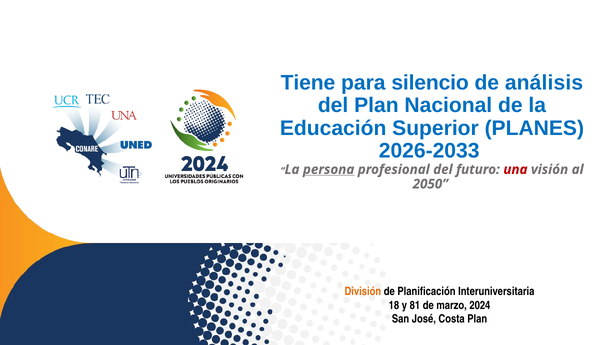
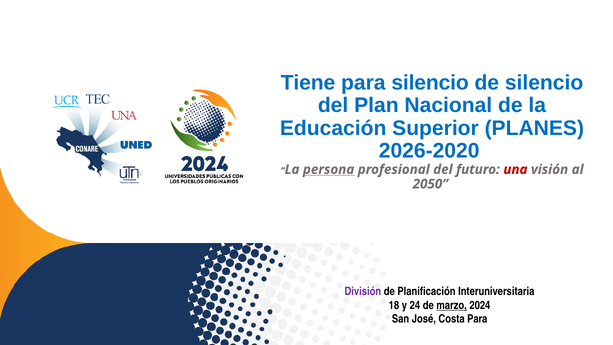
de análisis: análisis -> silencio (544, 82)
2026-2033: 2026-2033 -> 2026-2020 (429, 151)
División colour: orange -> purple (363, 291)
81: 81 -> 24 (415, 305)
marzo underline: none -> present (452, 305)
Costa Plan: Plan -> Para (477, 319)
